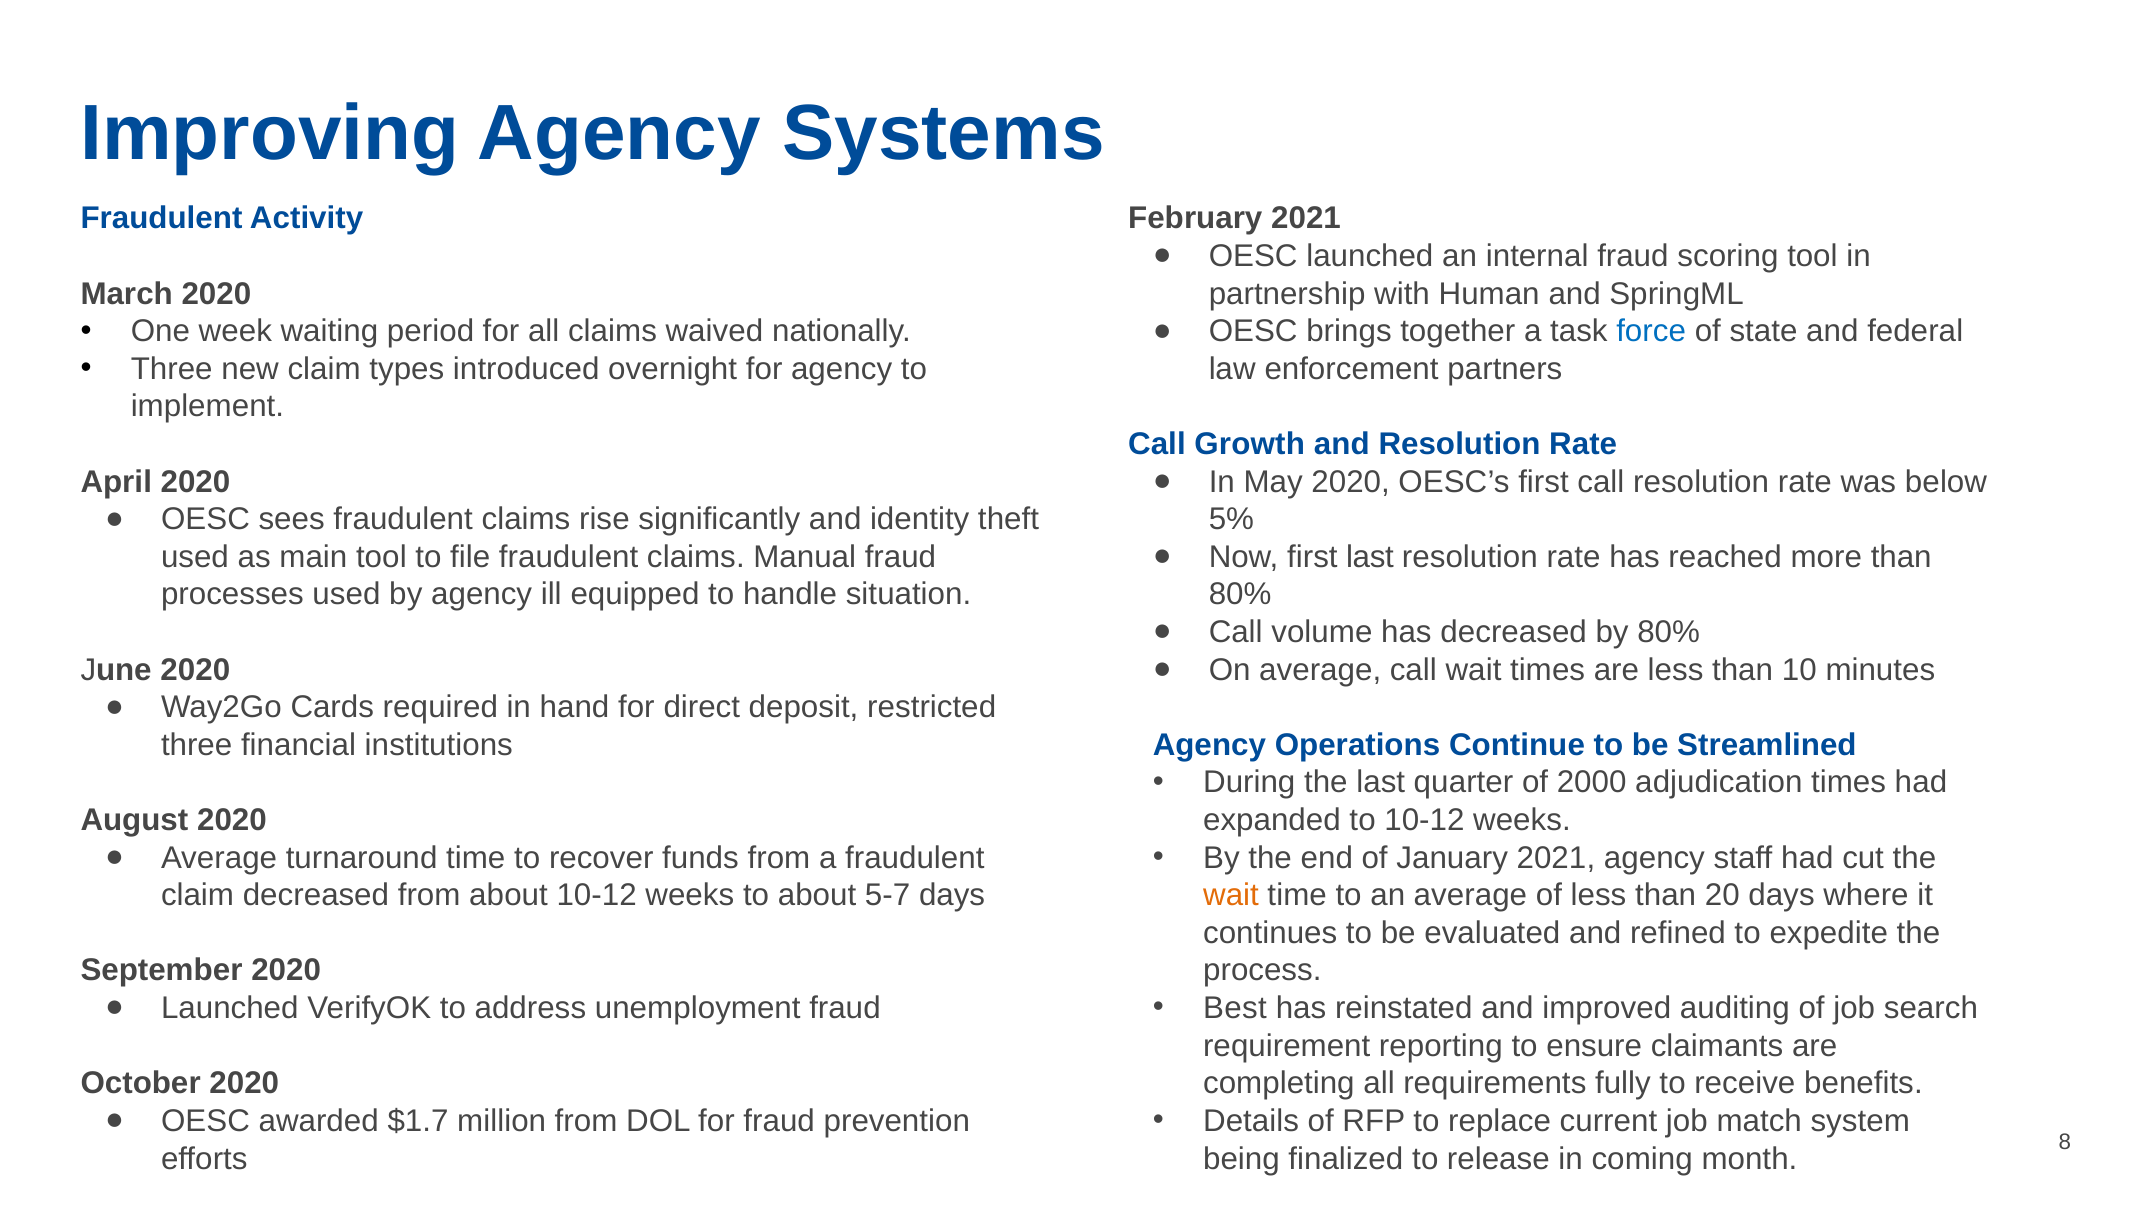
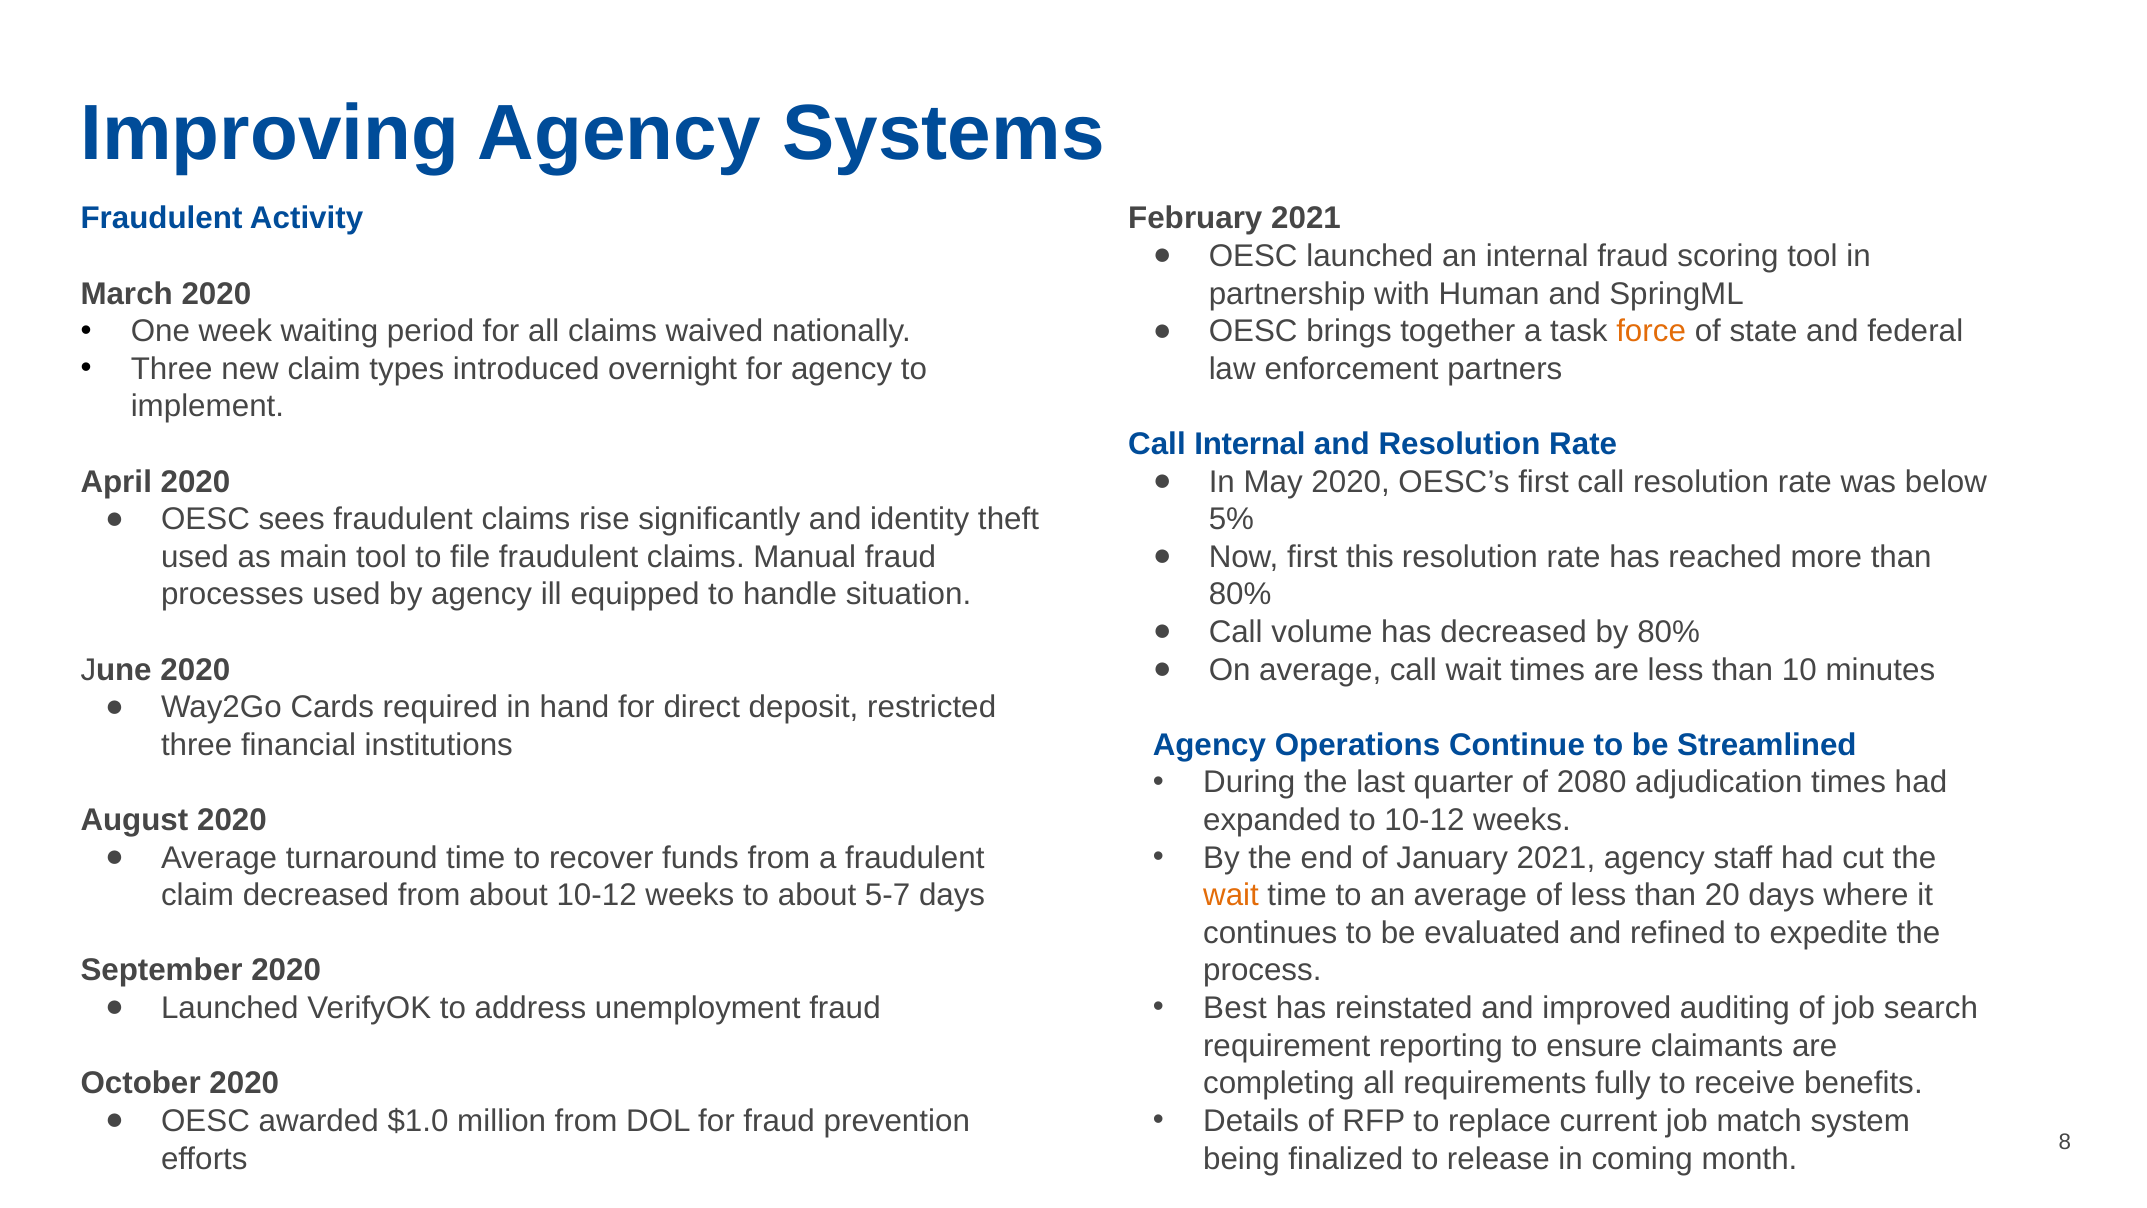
force colour: blue -> orange (1651, 331)
Call Growth: Growth -> Internal (1250, 444)
first last: last -> this (1370, 557)
2000: 2000 -> 2080 (1592, 782)
$1.7: $1.7 -> $1.0 (418, 1121)
